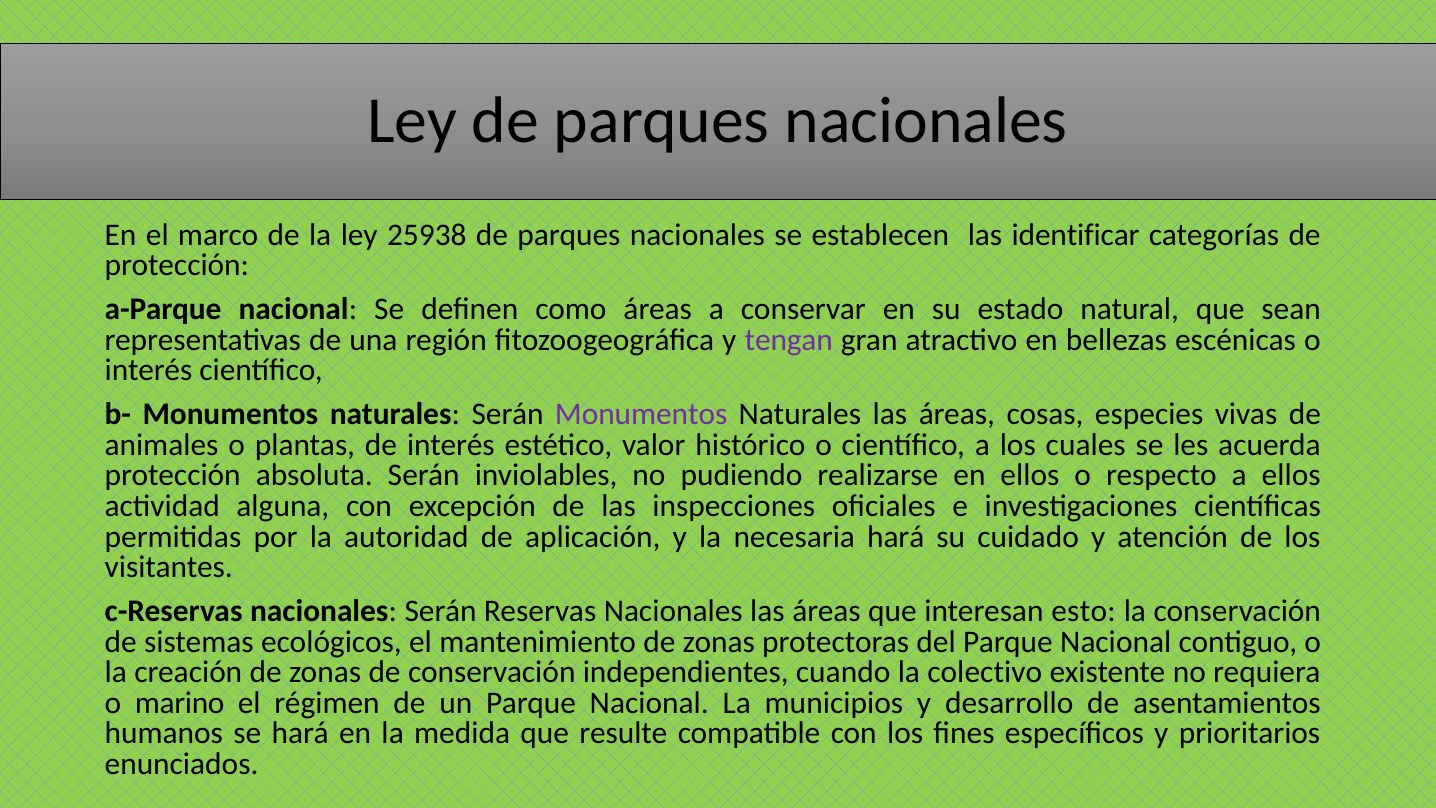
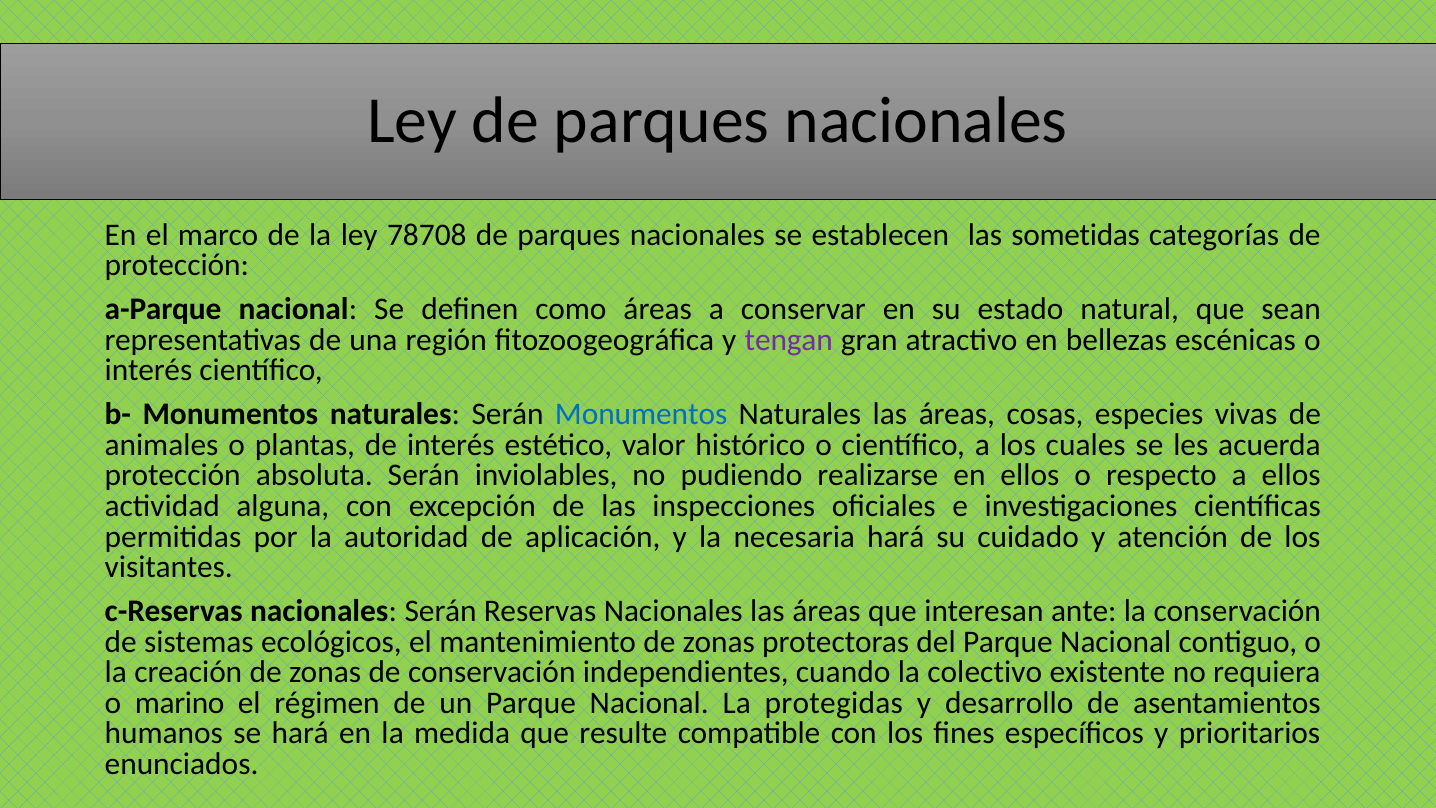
25938: 25938 -> 78708 (427, 235)
identificar: identificar -> sometidas (1076, 235)
Monumentos colour: purple -> blue (641, 414)
esto: esto -> ante (1084, 611)
municipios: municipios -> protegidas (834, 703)
